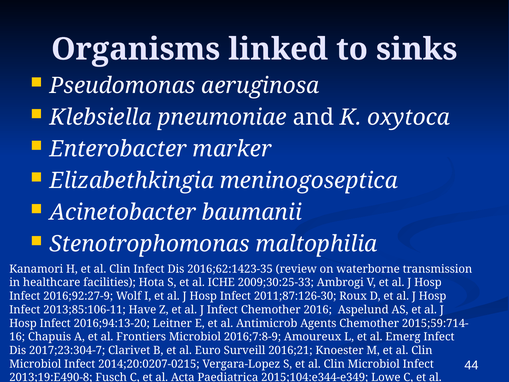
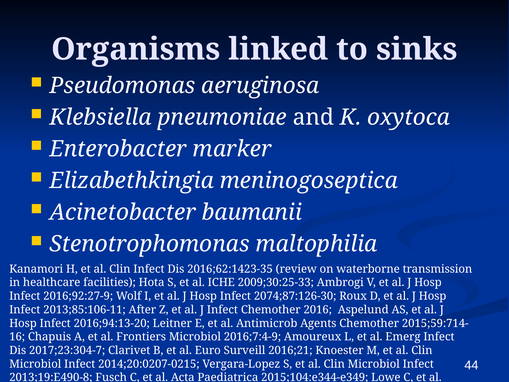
2011;87:126-30: 2011;87:126-30 -> 2074;87:126-30 (295, 296)
Have: Have -> After (142, 310)
2016;7:8-9: 2016;7:8-9 -> 2016;7:4-9 (252, 337)
